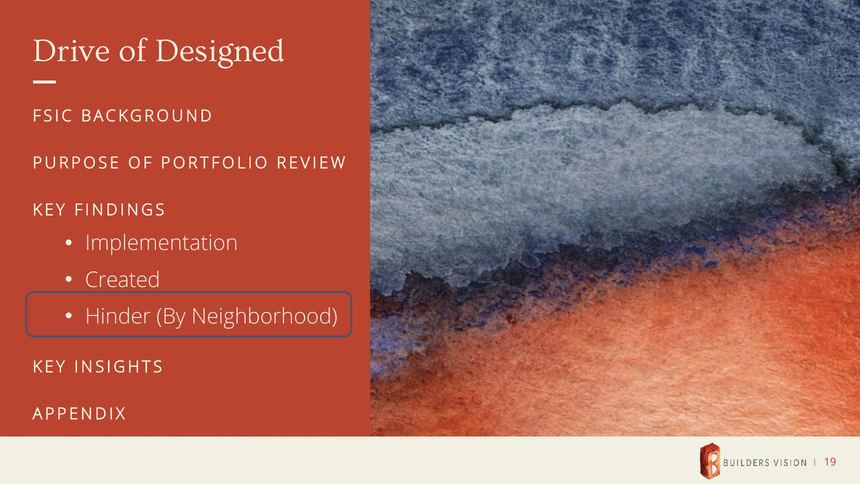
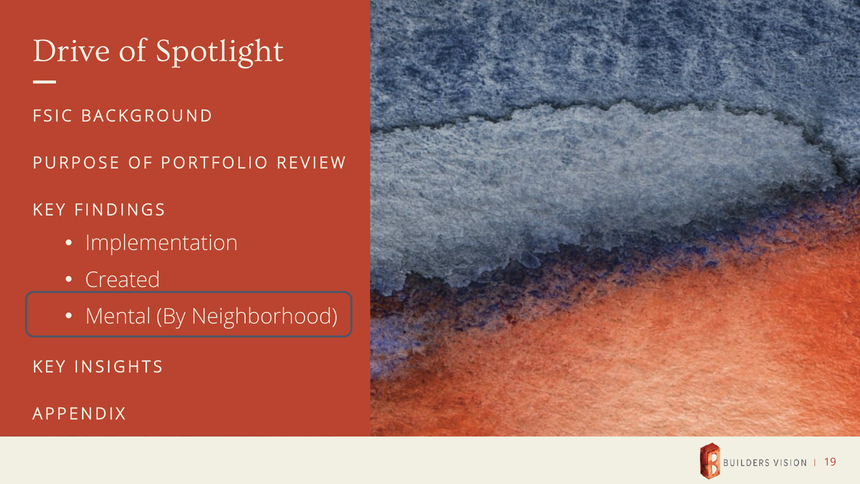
Designed: Designed -> Spotlight (220, 51)
Hinder: Hinder -> Mental (118, 317)
